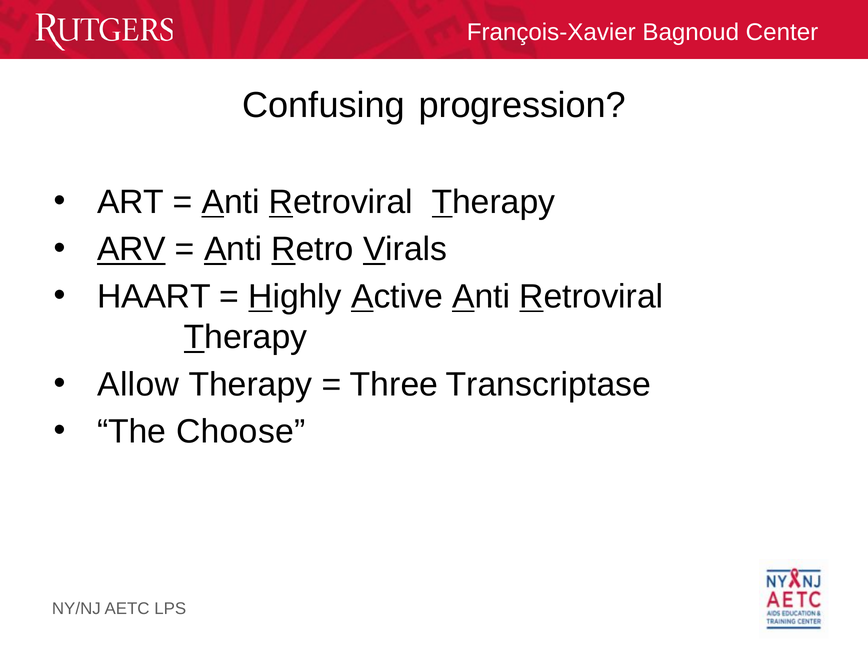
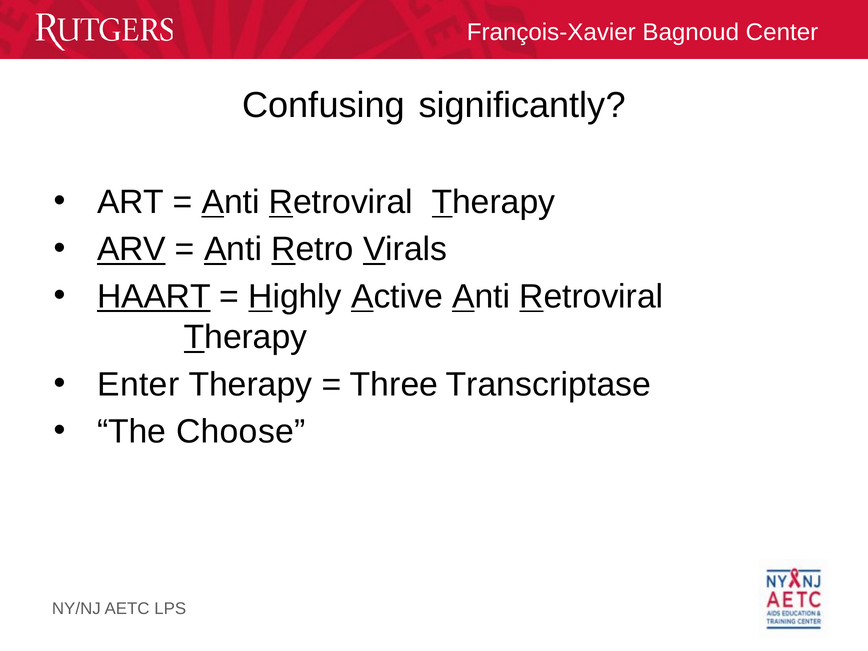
progression: progression -> significantly (522, 105)
HAART underline: none -> present (154, 297)
Allow: Allow -> Enter (138, 384)
